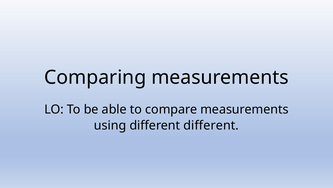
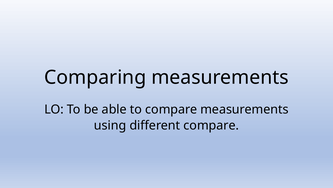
different different: different -> compare (211, 125)
